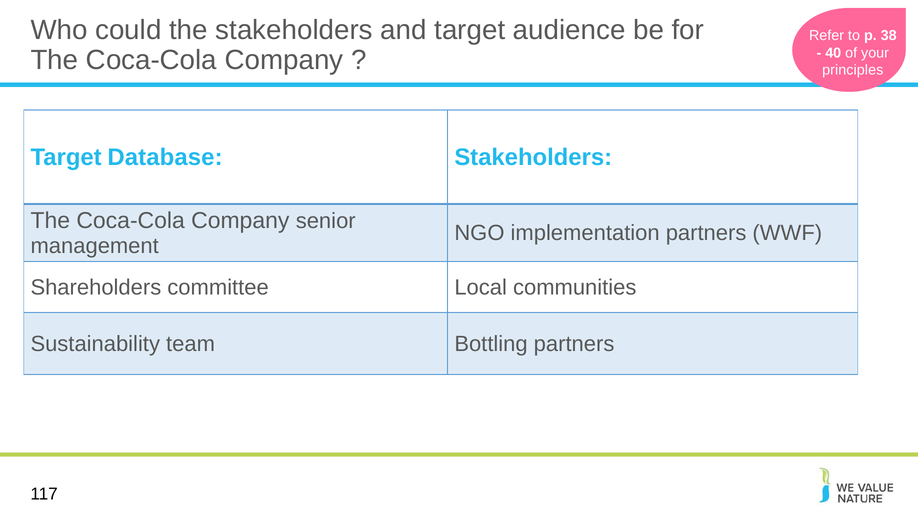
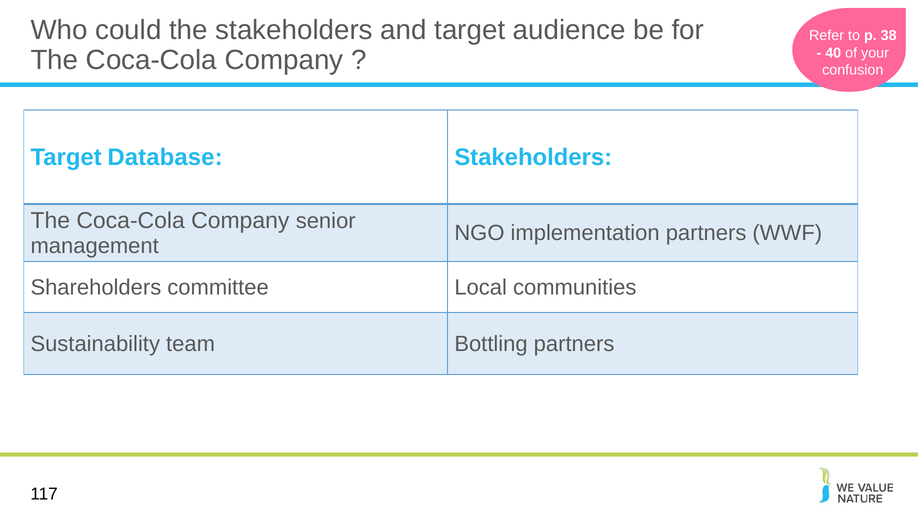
principles: principles -> confusion (853, 70)
